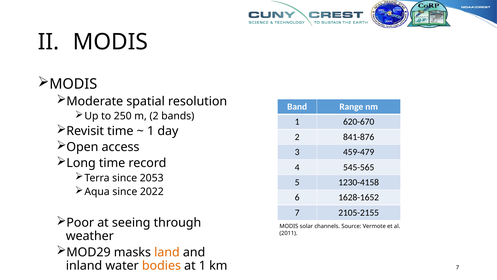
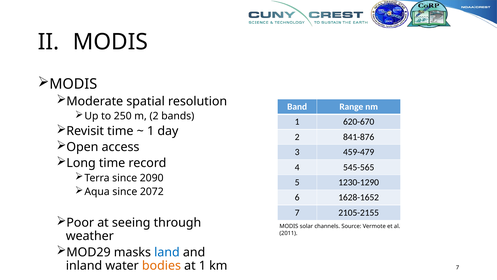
2053: 2053 -> 2090 (152, 178)
1230-4158: 1230-4158 -> 1230-1290 (359, 182)
2022: 2022 -> 2072 (152, 192)
land colour: orange -> blue (167, 252)
